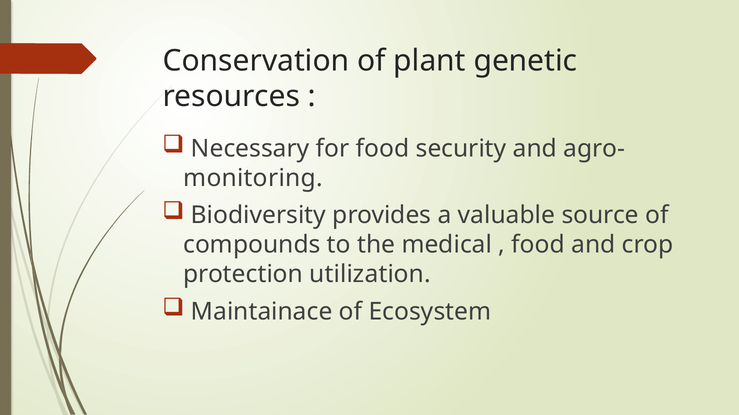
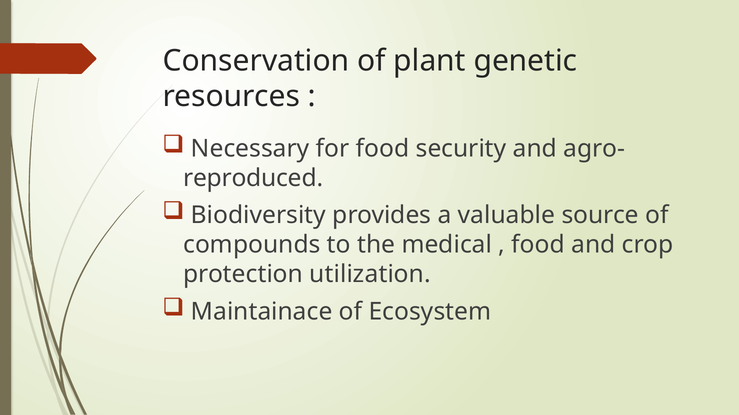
monitoring: monitoring -> reproduced (253, 178)
